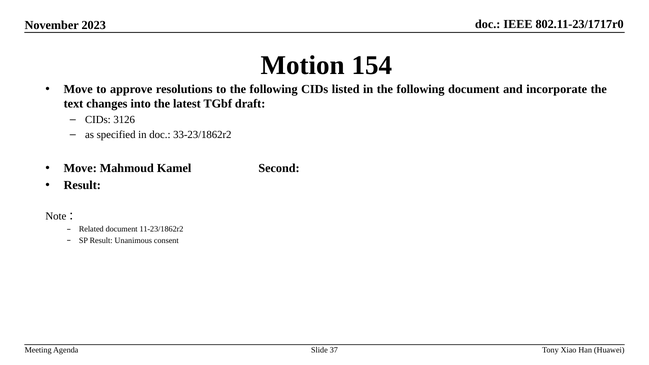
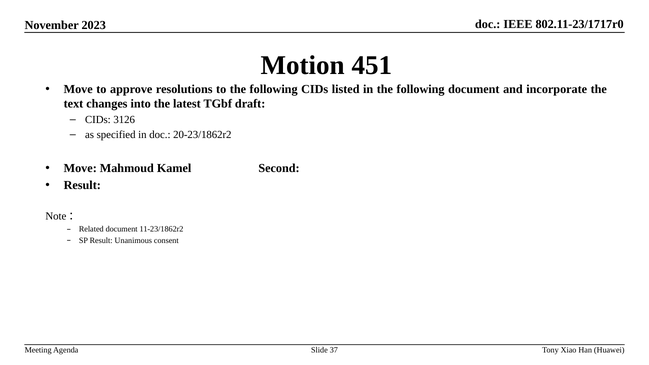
154: 154 -> 451 (372, 65)
33-23/1862r2: 33-23/1862r2 -> 20-23/1862r2 (202, 135)
